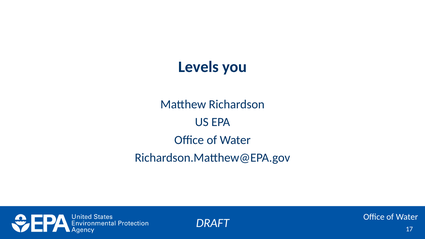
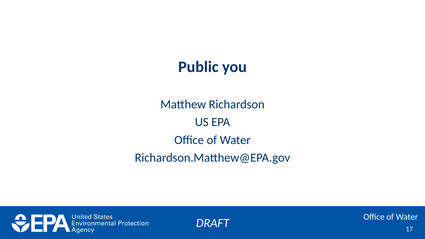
Levels: Levels -> Public (198, 67)
